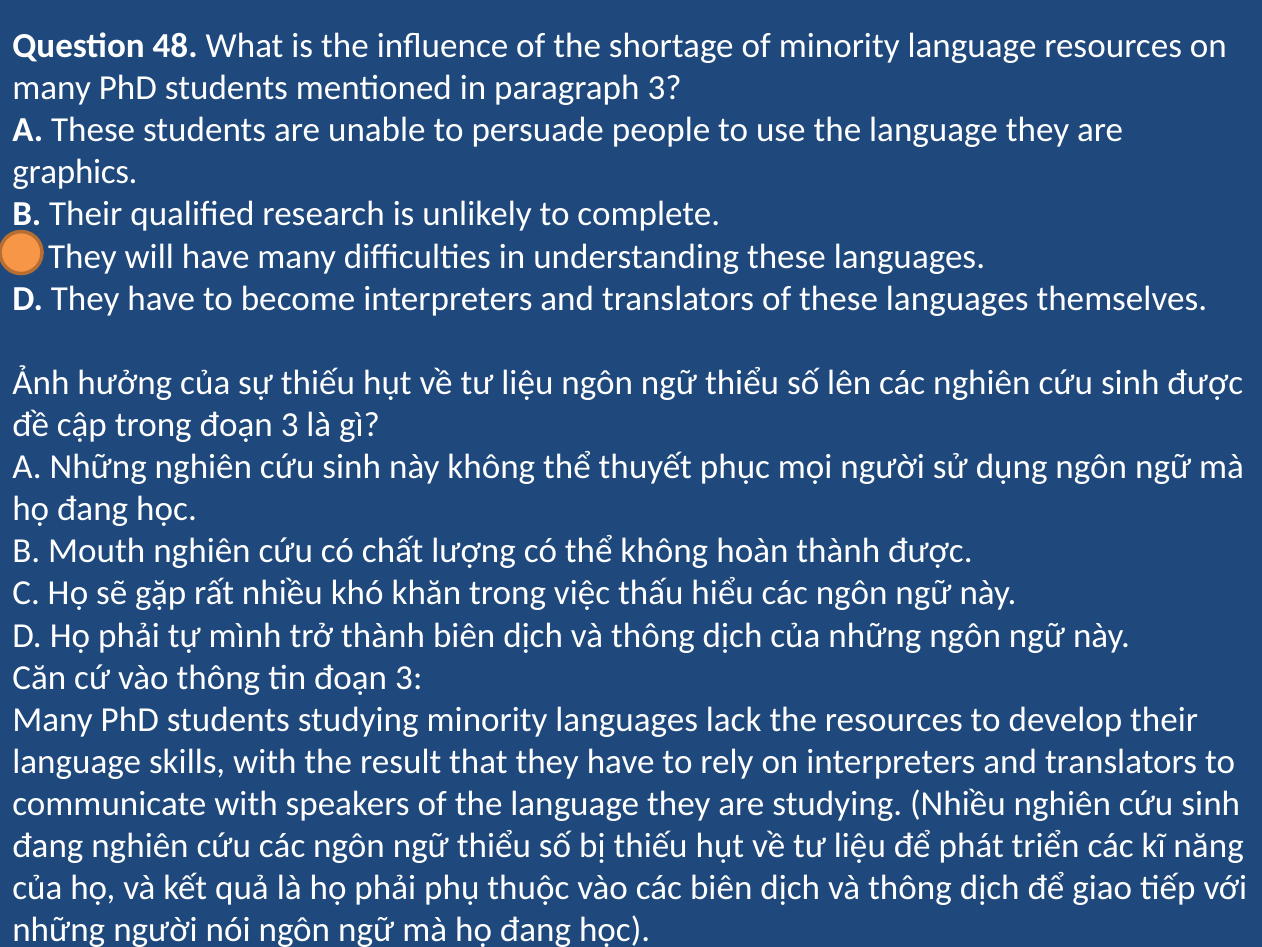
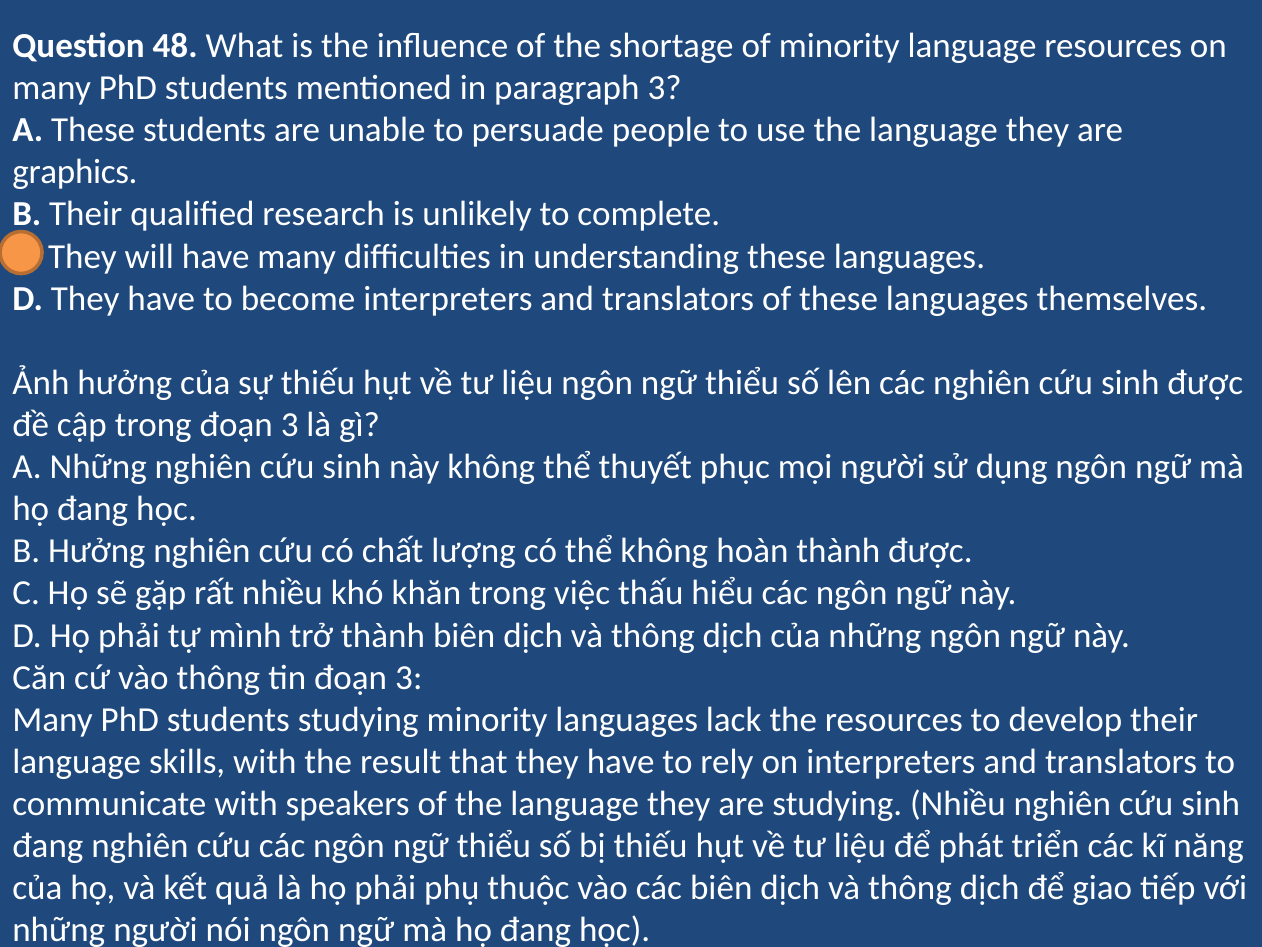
B Mouth: Mouth -> Hưởng (97, 551)
